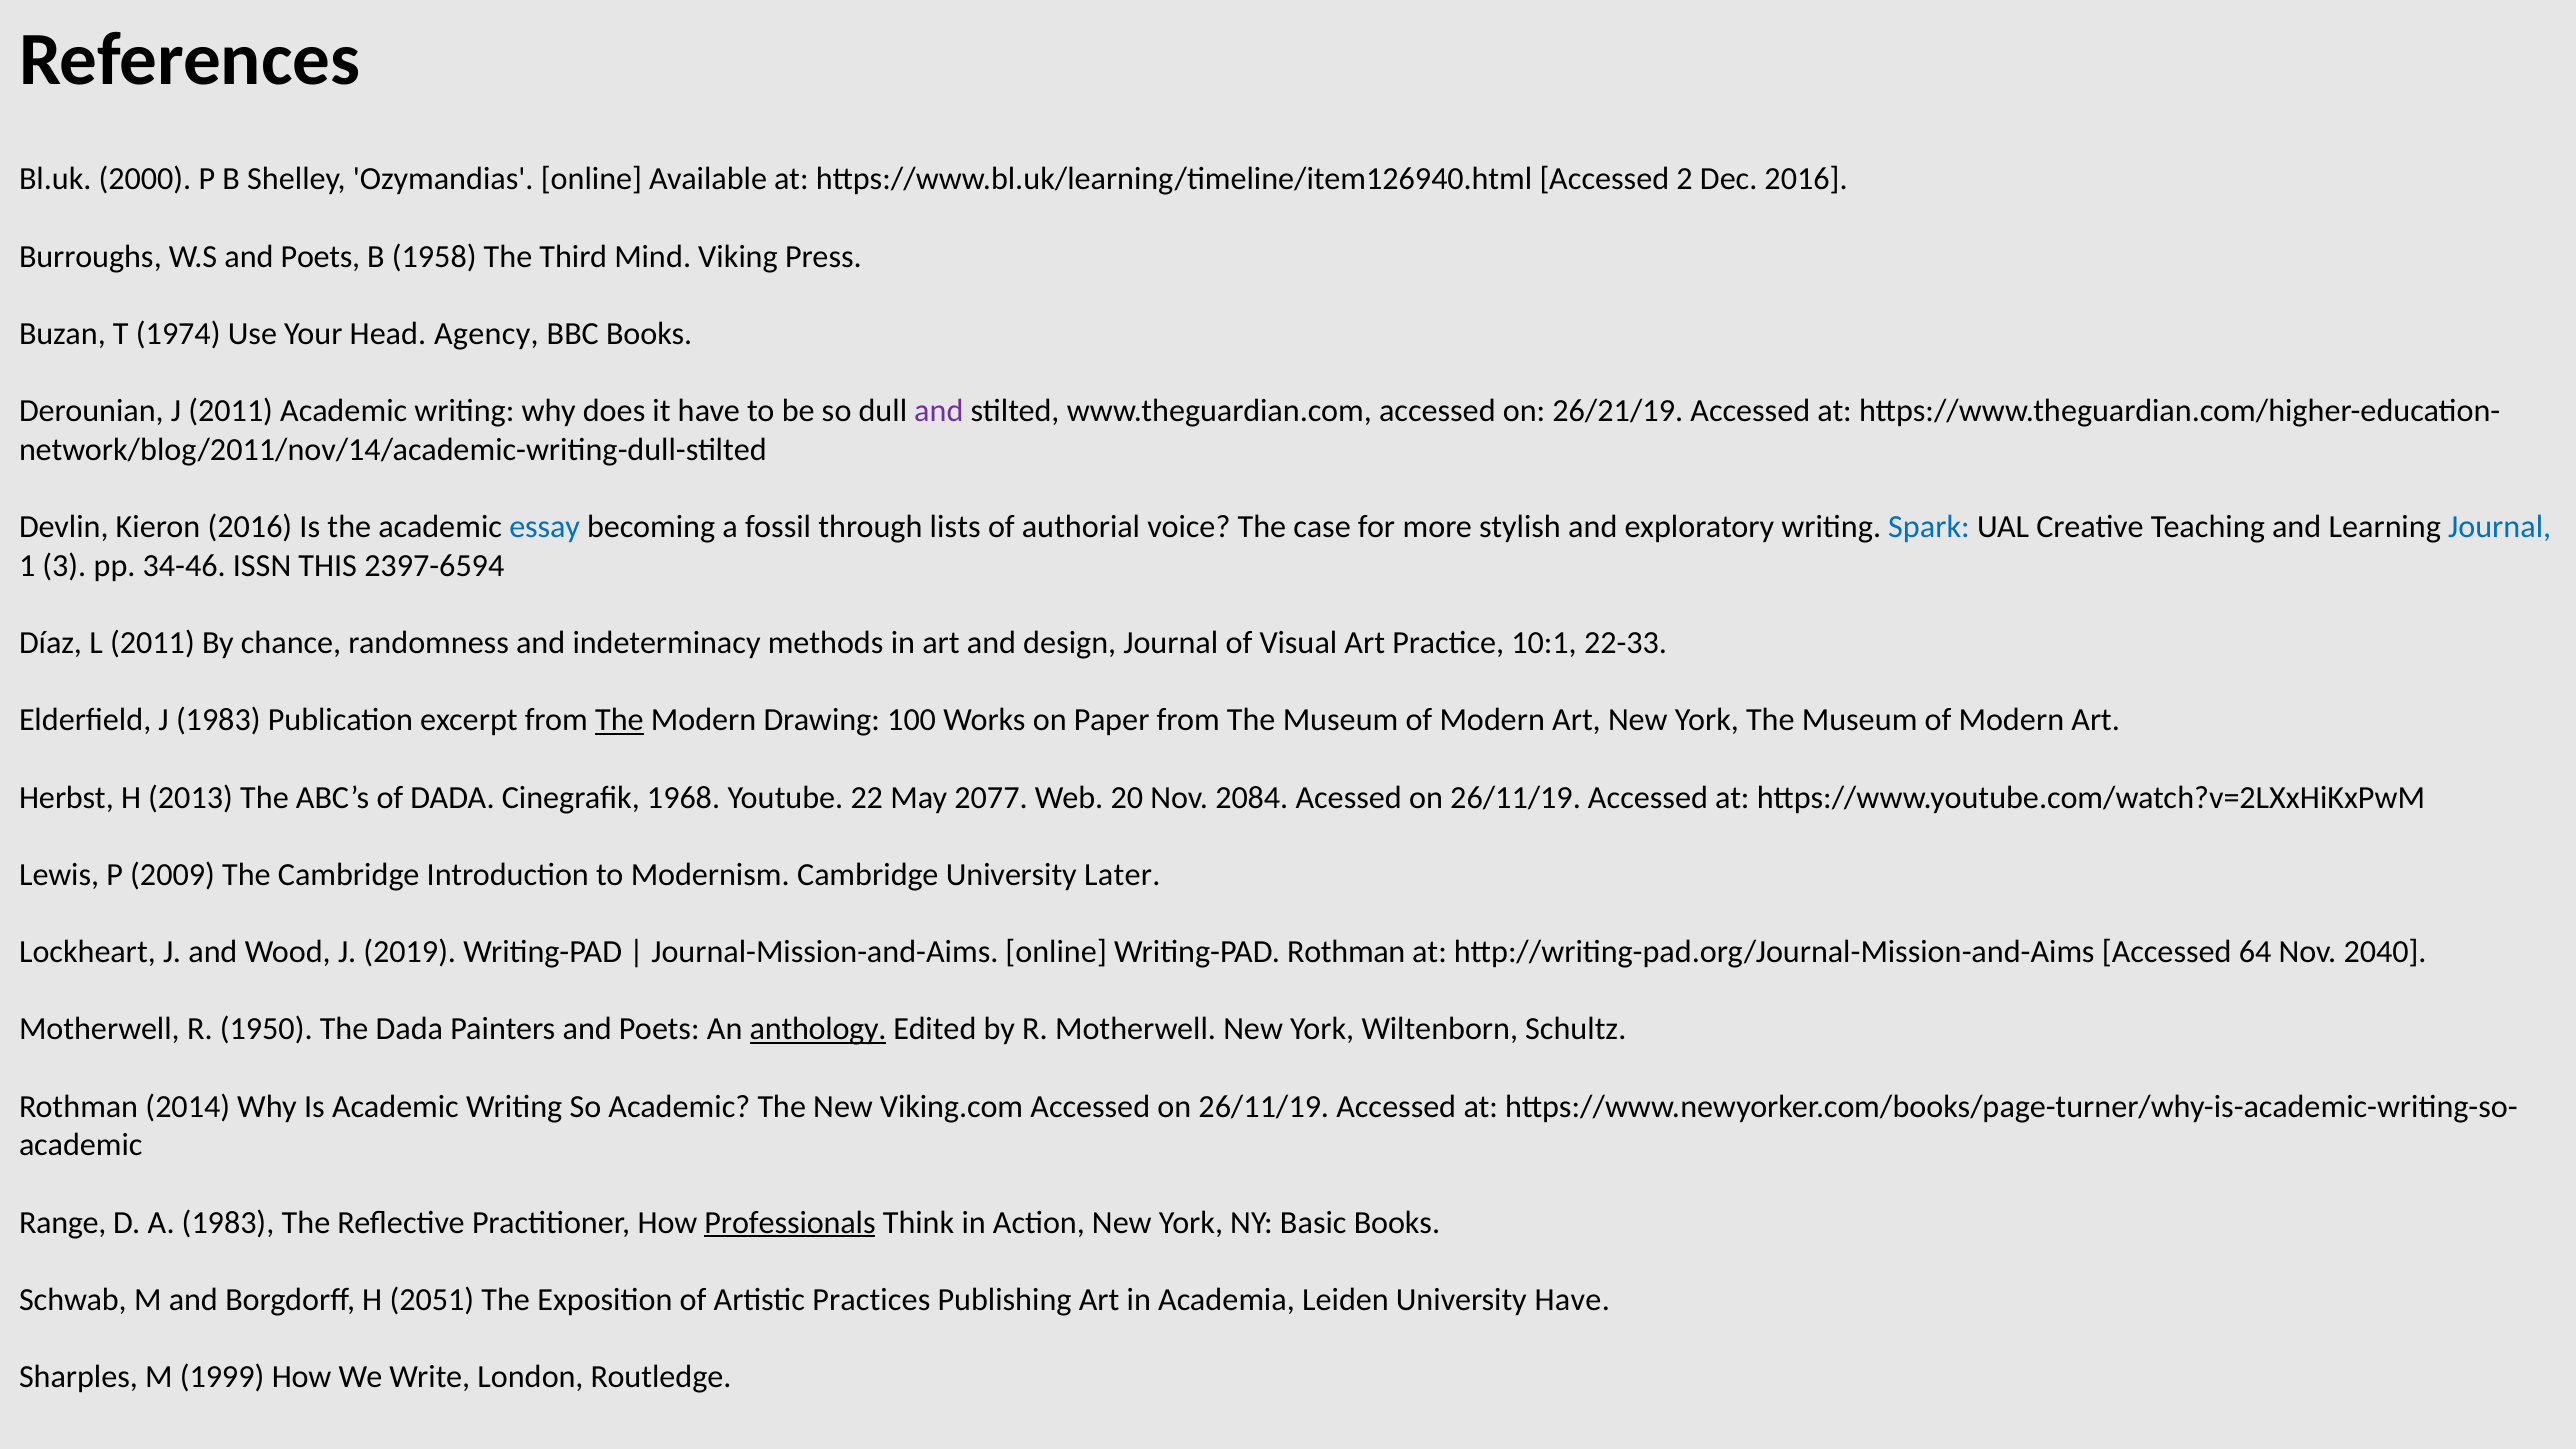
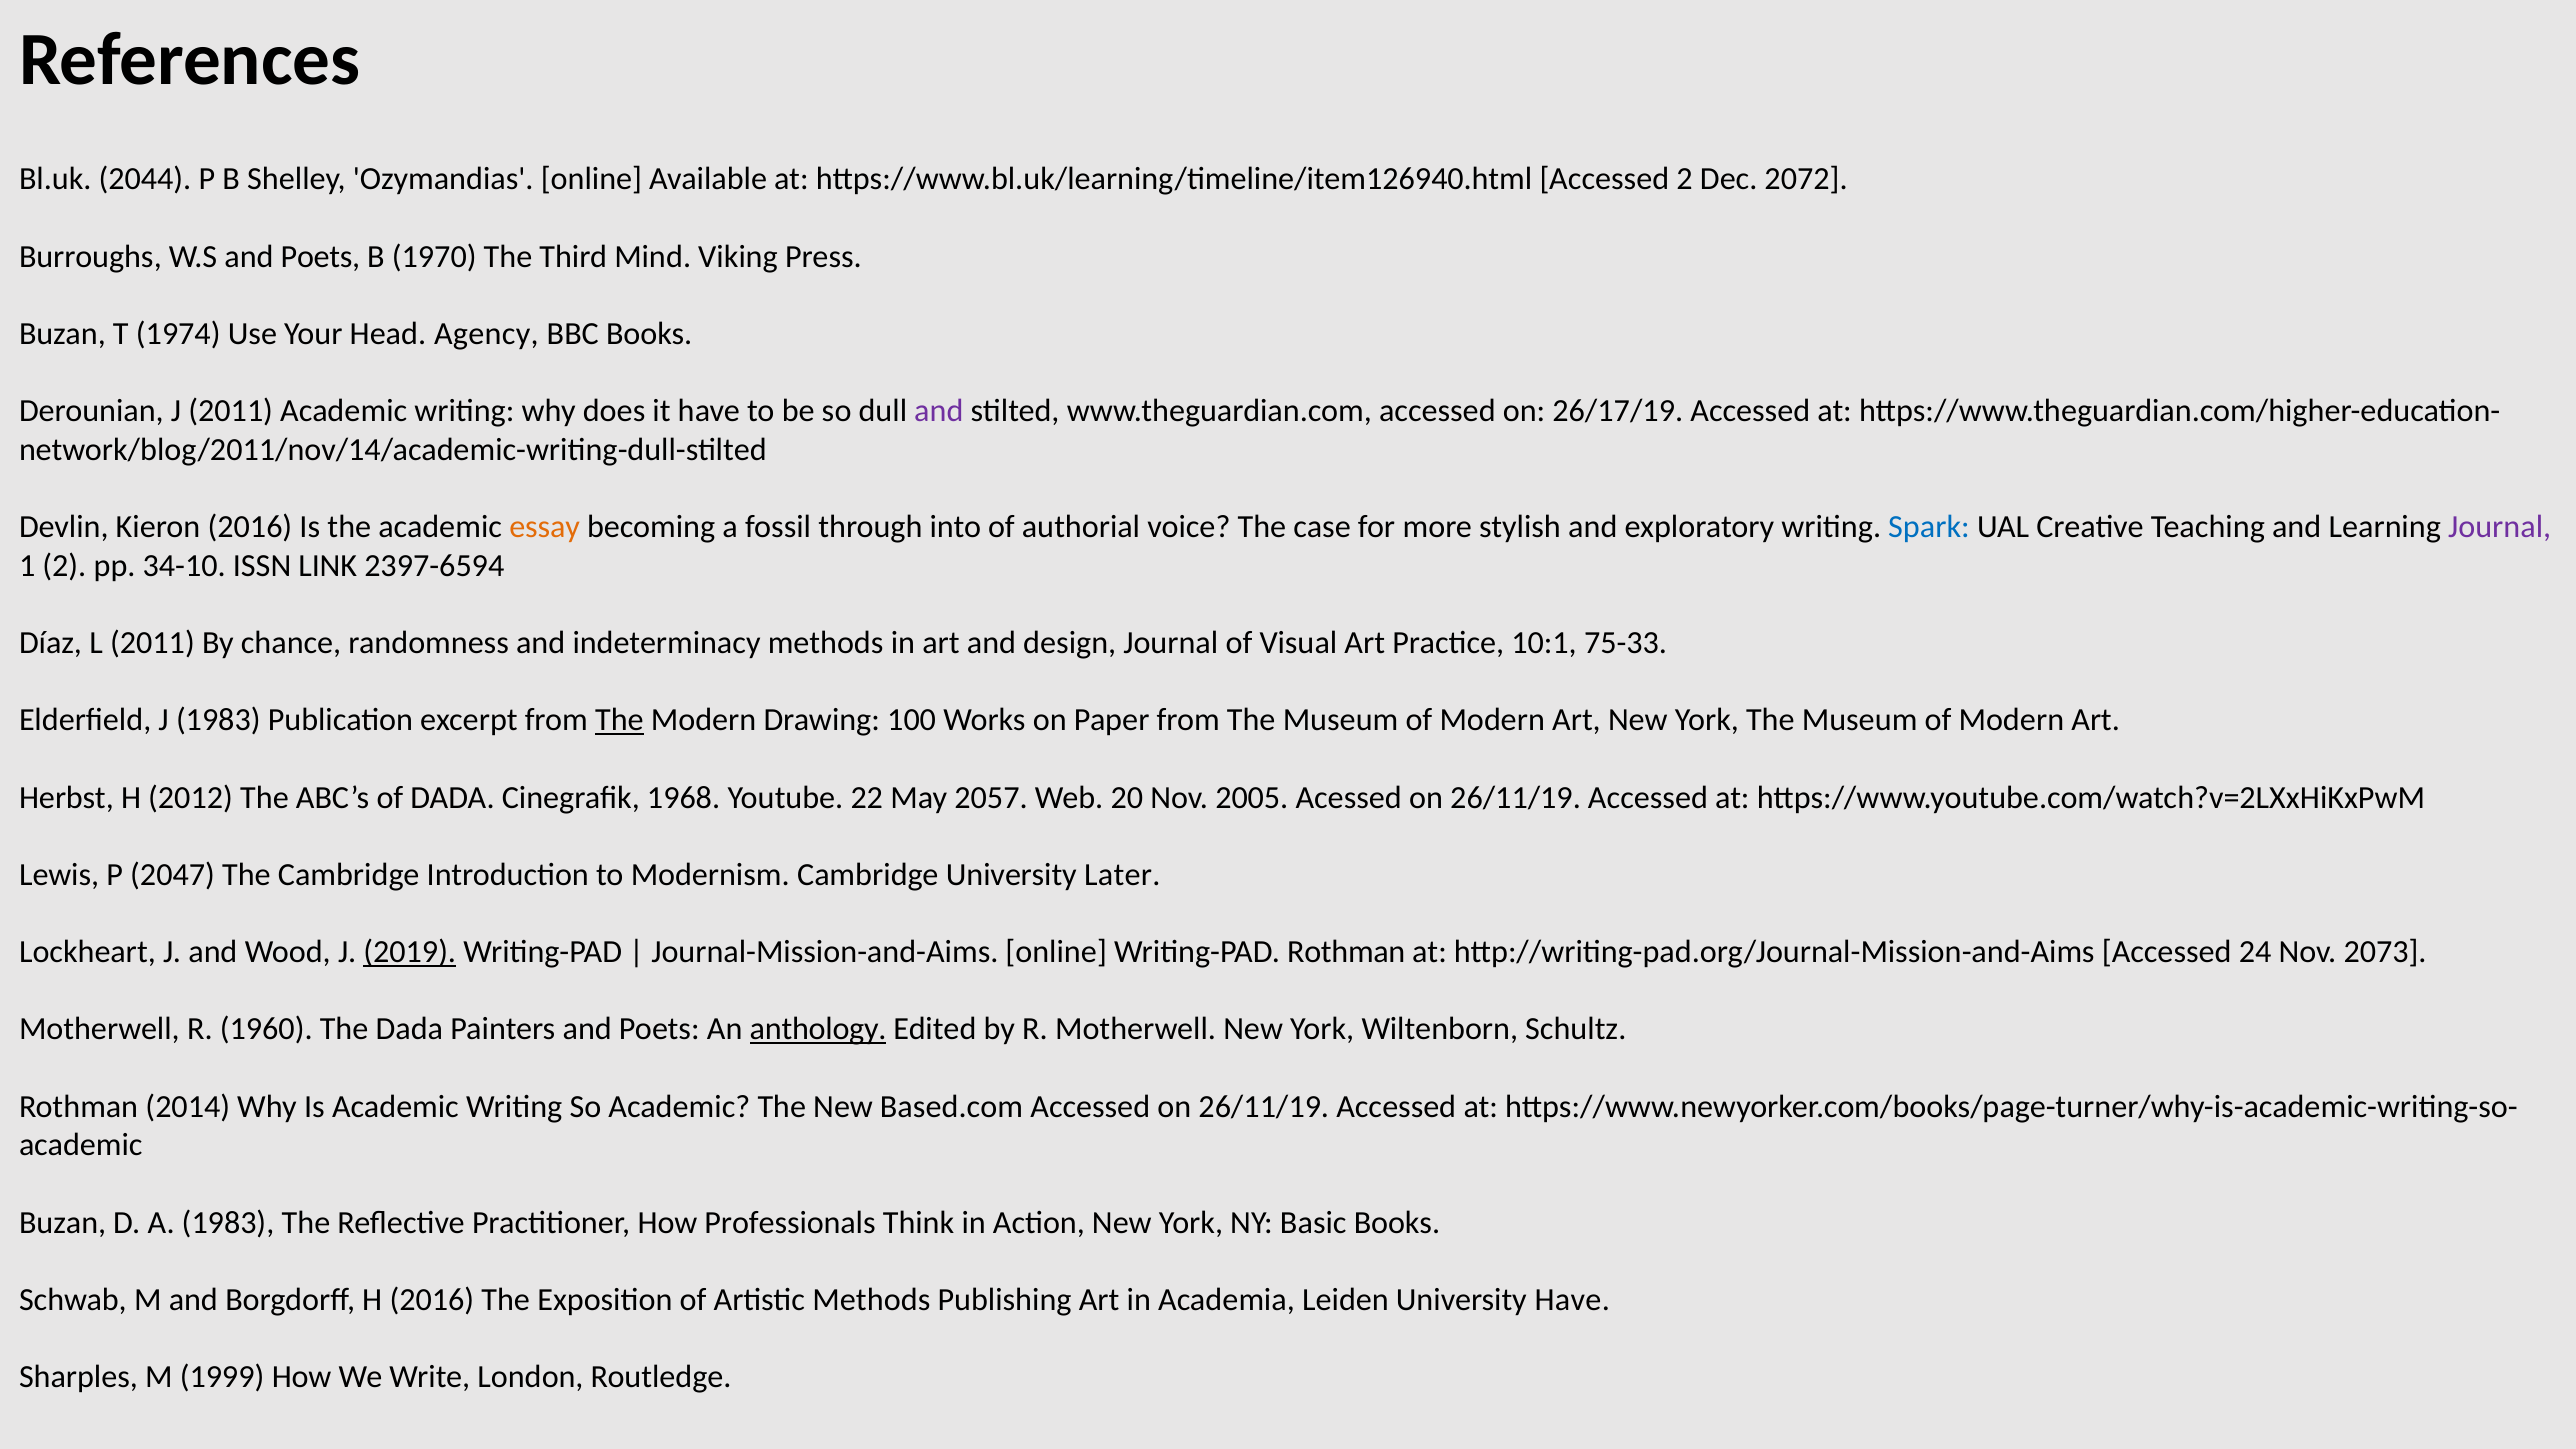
2000: 2000 -> 2044 (145, 179)
Dec 2016: 2016 -> 2072 (1806, 179)
1958: 1958 -> 1970 (434, 256)
26/21/19: 26/21/19 -> 26/17/19 (1618, 411)
essay colour: blue -> orange (545, 527)
lists: lists -> into (955, 527)
Journal colour: blue -> purple (2500, 527)
1 3: 3 -> 2 (64, 566)
34-46: 34-46 -> 34-10 (184, 566)
THIS: THIS -> LINK (328, 566)
22-33: 22-33 -> 75-33 (1626, 643)
2013: 2013 -> 2012 (191, 797)
2077: 2077 -> 2057 (991, 797)
2084: 2084 -> 2005 (1252, 797)
2009: 2009 -> 2047 (173, 875)
2019 underline: none -> present (410, 952)
64: 64 -> 24 (2255, 952)
2040: 2040 -> 2073 (2385, 952)
1950: 1950 -> 1960 (266, 1029)
Viking.com: Viking.com -> Based.com (951, 1107)
Range: Range -> Buzan (63, 1222)
Professionals underline: present -> none (790, 1222)
H 2051: 2051 -> 2016 (432, 1300)
Artistic Practices: Practices -> Methods (871, 1300)
